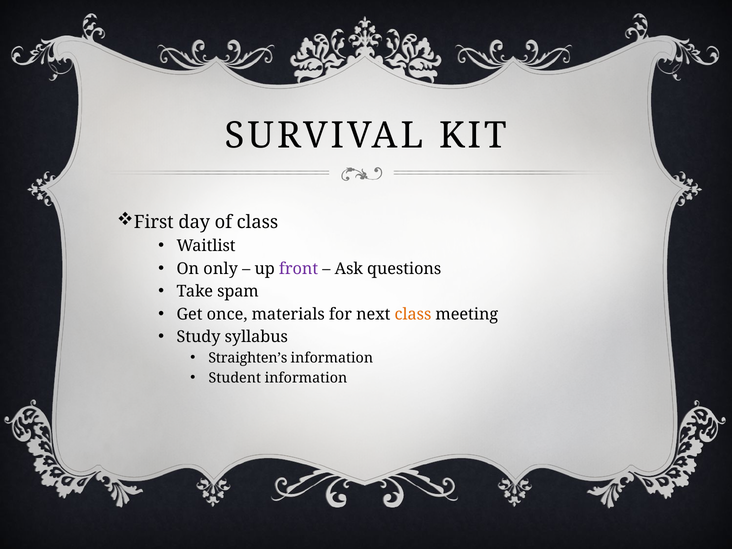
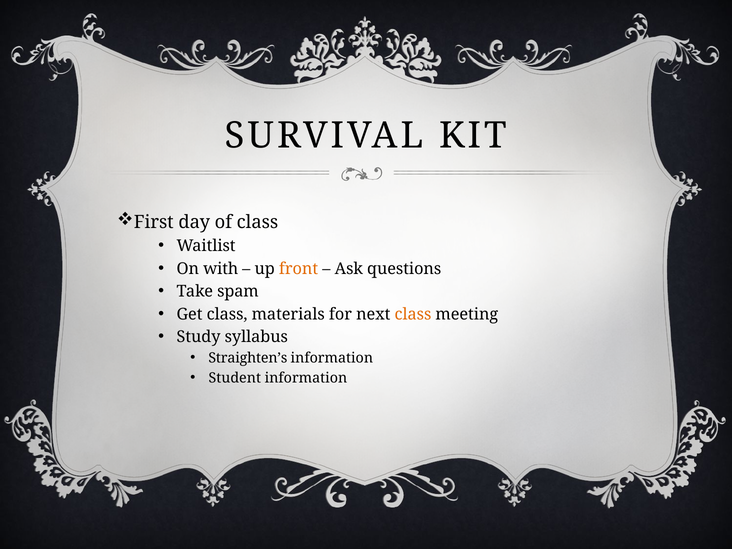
only: only -> with (221, 269)
front colour: purple -> orange (299, 269)
Get once: once -> class (227, 314)
